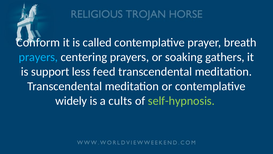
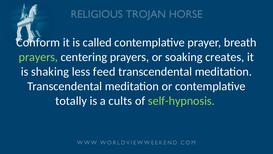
prayers colour: light blue -> light green (38, 57)
gathers: gathers -> creates (225, 57)
support: support -> shaking (50, 72)
widely: widely -> totally (71, 101)
